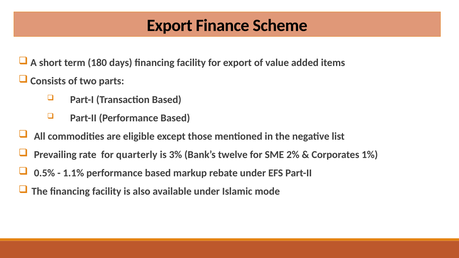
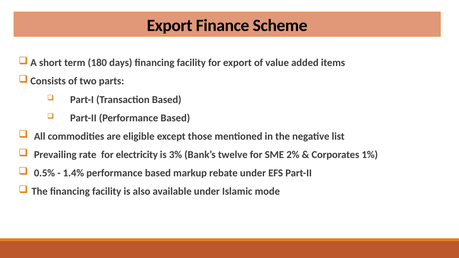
quarterly: quarterly -> electricity (137, 155)
1.1%: 1.1% -> 1.4% (73, 173)
